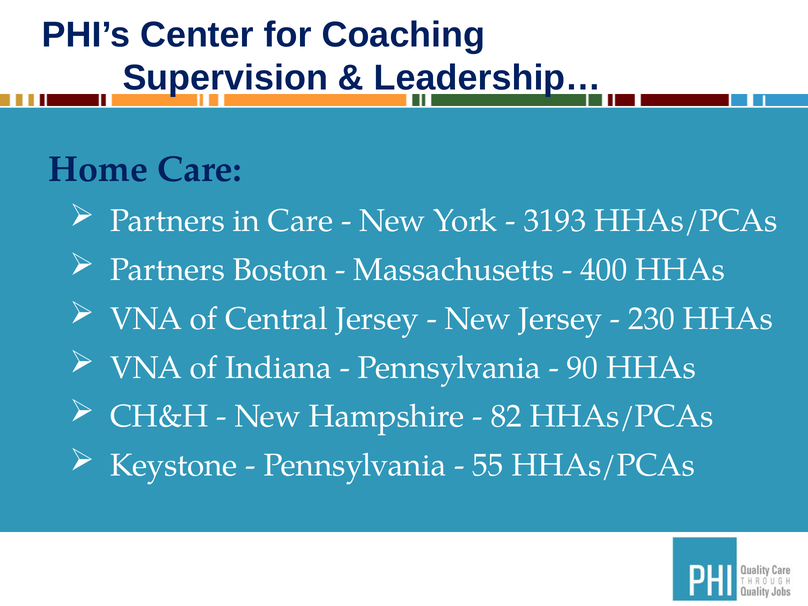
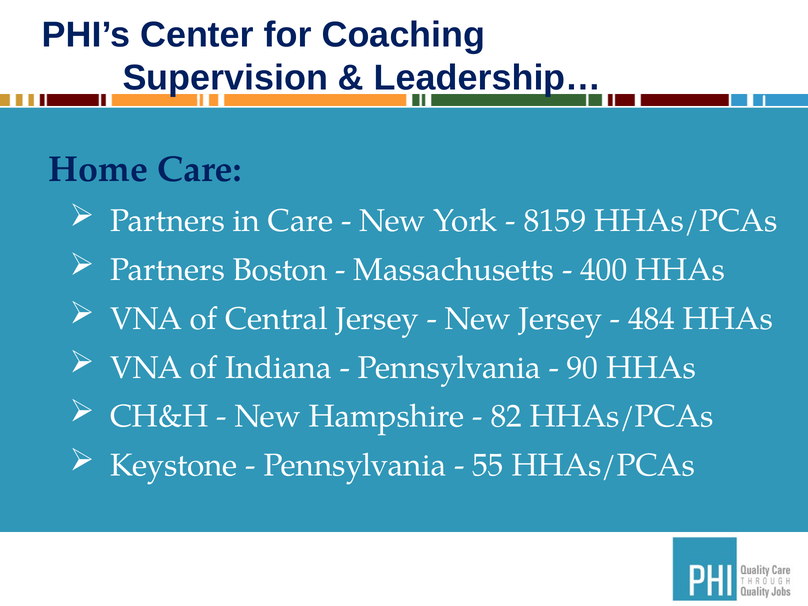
3193: 3193 -> 8159 (555, 221)
230: 230 -> 484 (652, 319)
